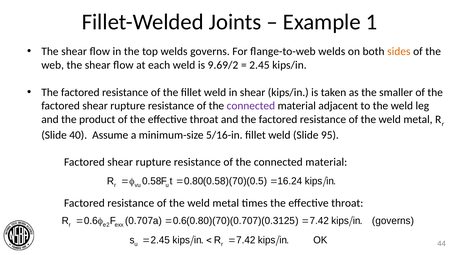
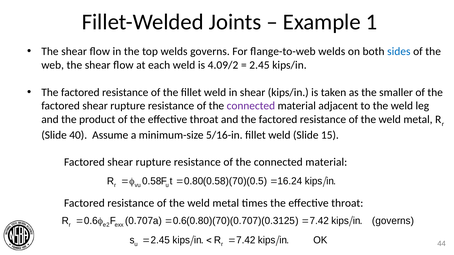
sides colour: orange -> blue (399, 52)
9.69/2: 9.69/2 -> 4.09/2 (223, 65)
95: 95 -> 15 (330, 135)
